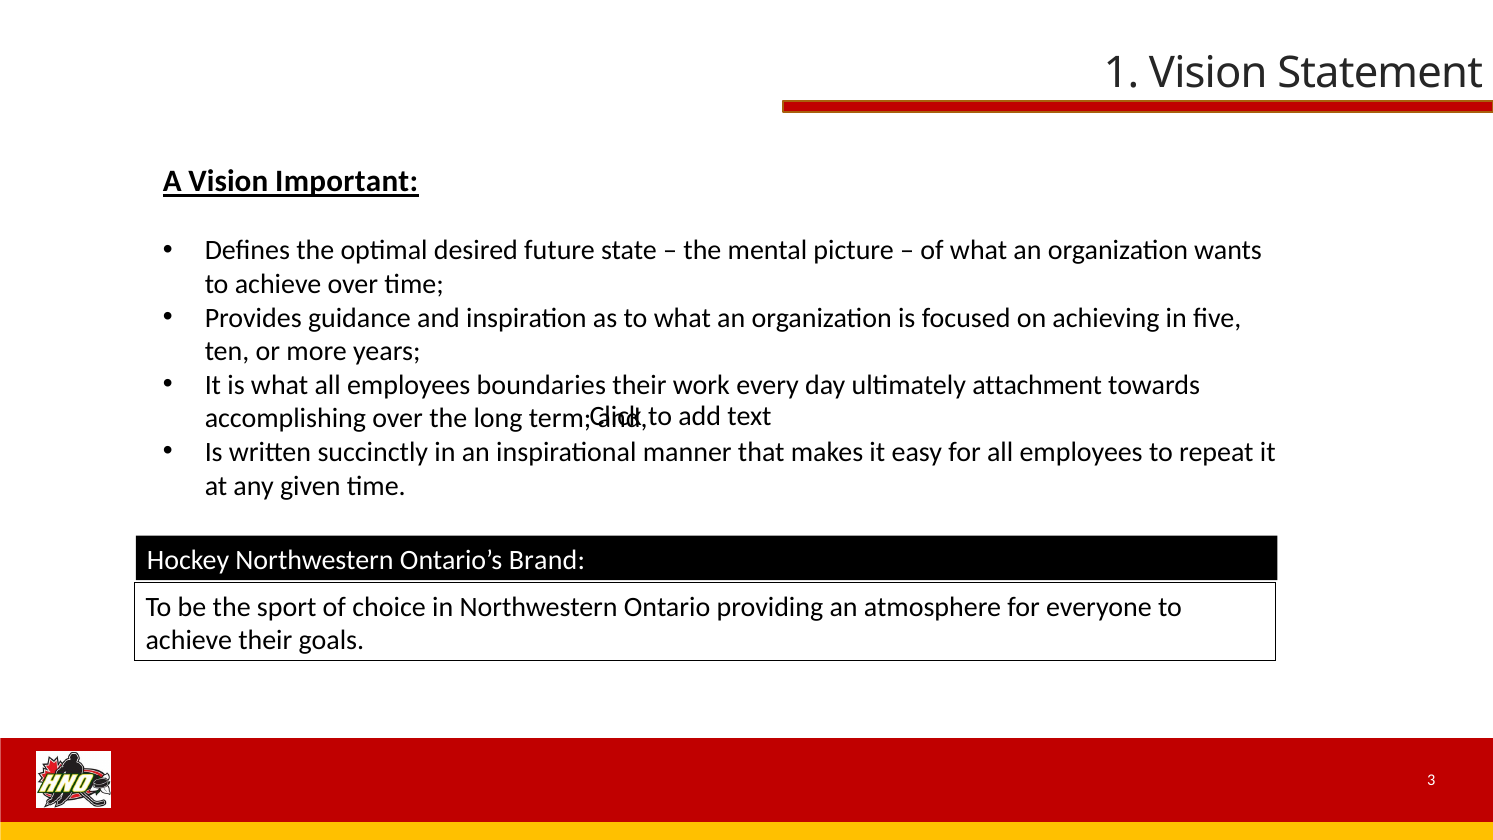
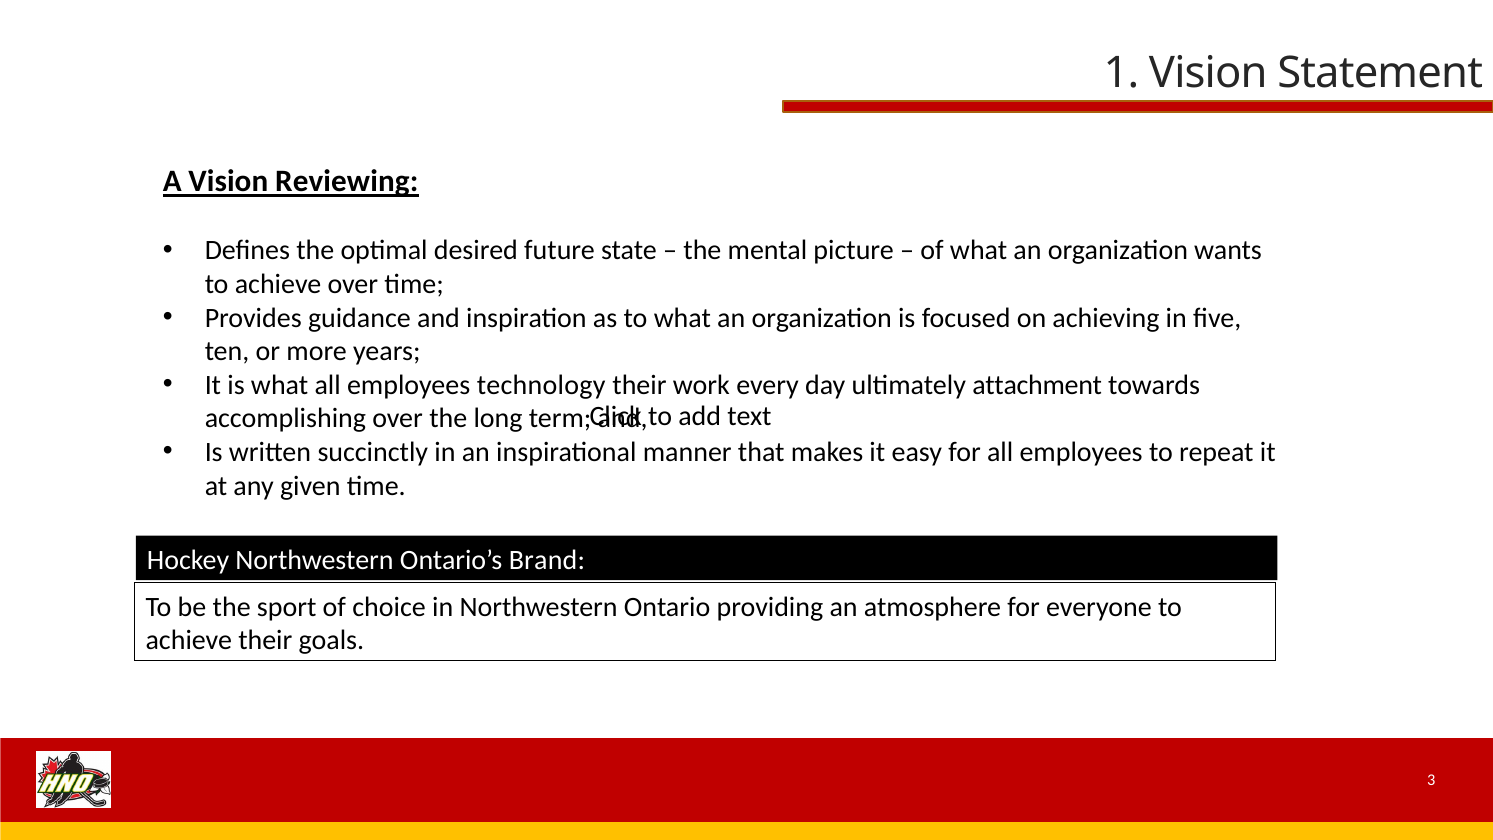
Important: Important -> Reviewing (347, 182)
boundaries: boundaries -> technology (541, 385)
